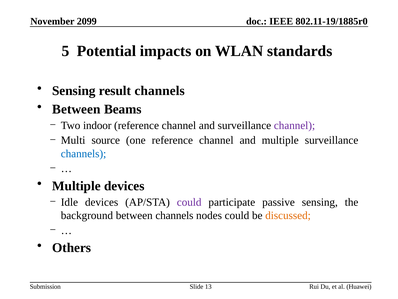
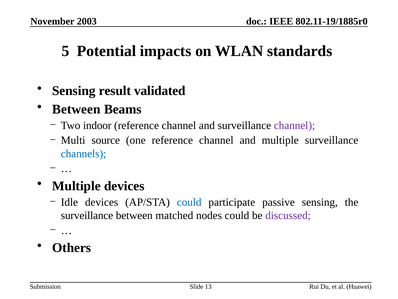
2099: 2099 -> 2003 (87, 21)
result channels: channels -> validated (160, 90)
could colour: purple -> blue (189, 202)
background: background -> surveillance (87, 215)
between channels: channels -> matched (174, 215)
discussed colour: orange -> purple (288, 215)
